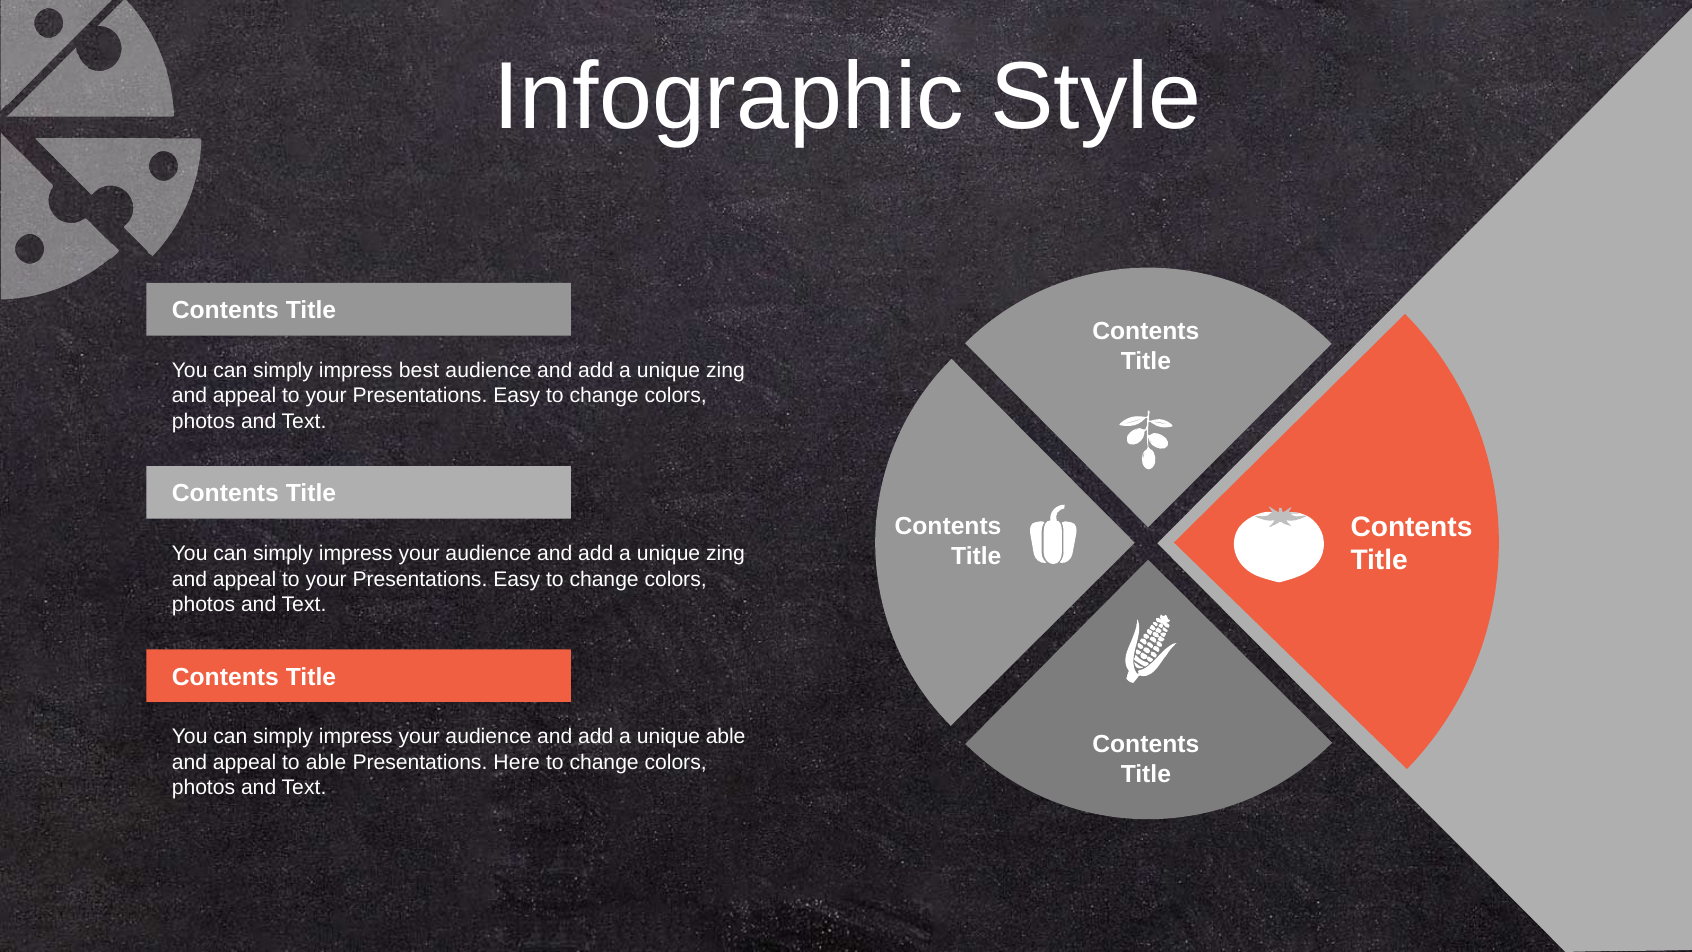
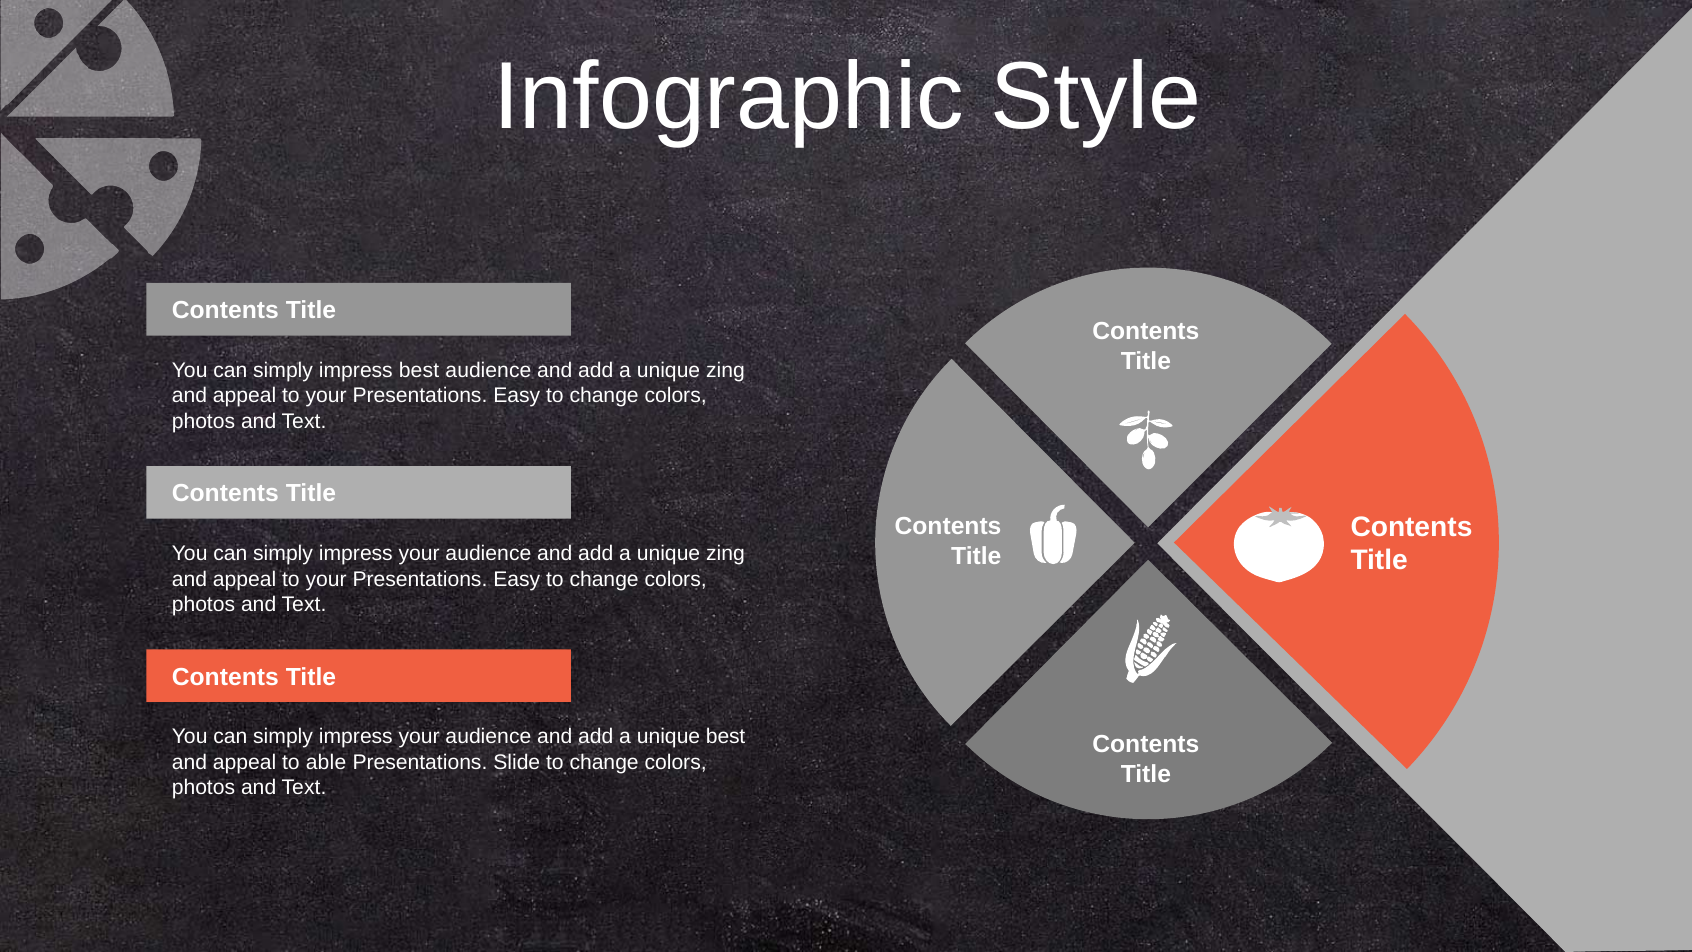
unique able: able -> best (726, 737)
Here: Here -> Slide (517, 762)
